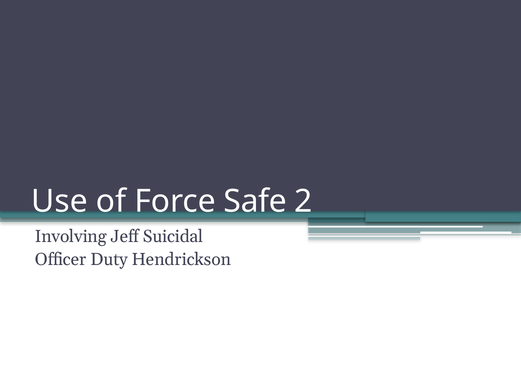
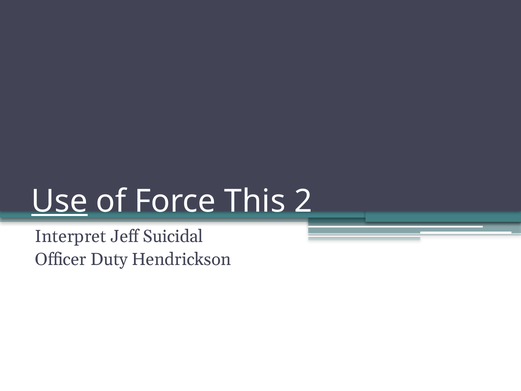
Use underline: none -> present (59, 201)
Safe: Safe -> This (255, 201)
Involving: Involving -> Interpret (71, 236)
